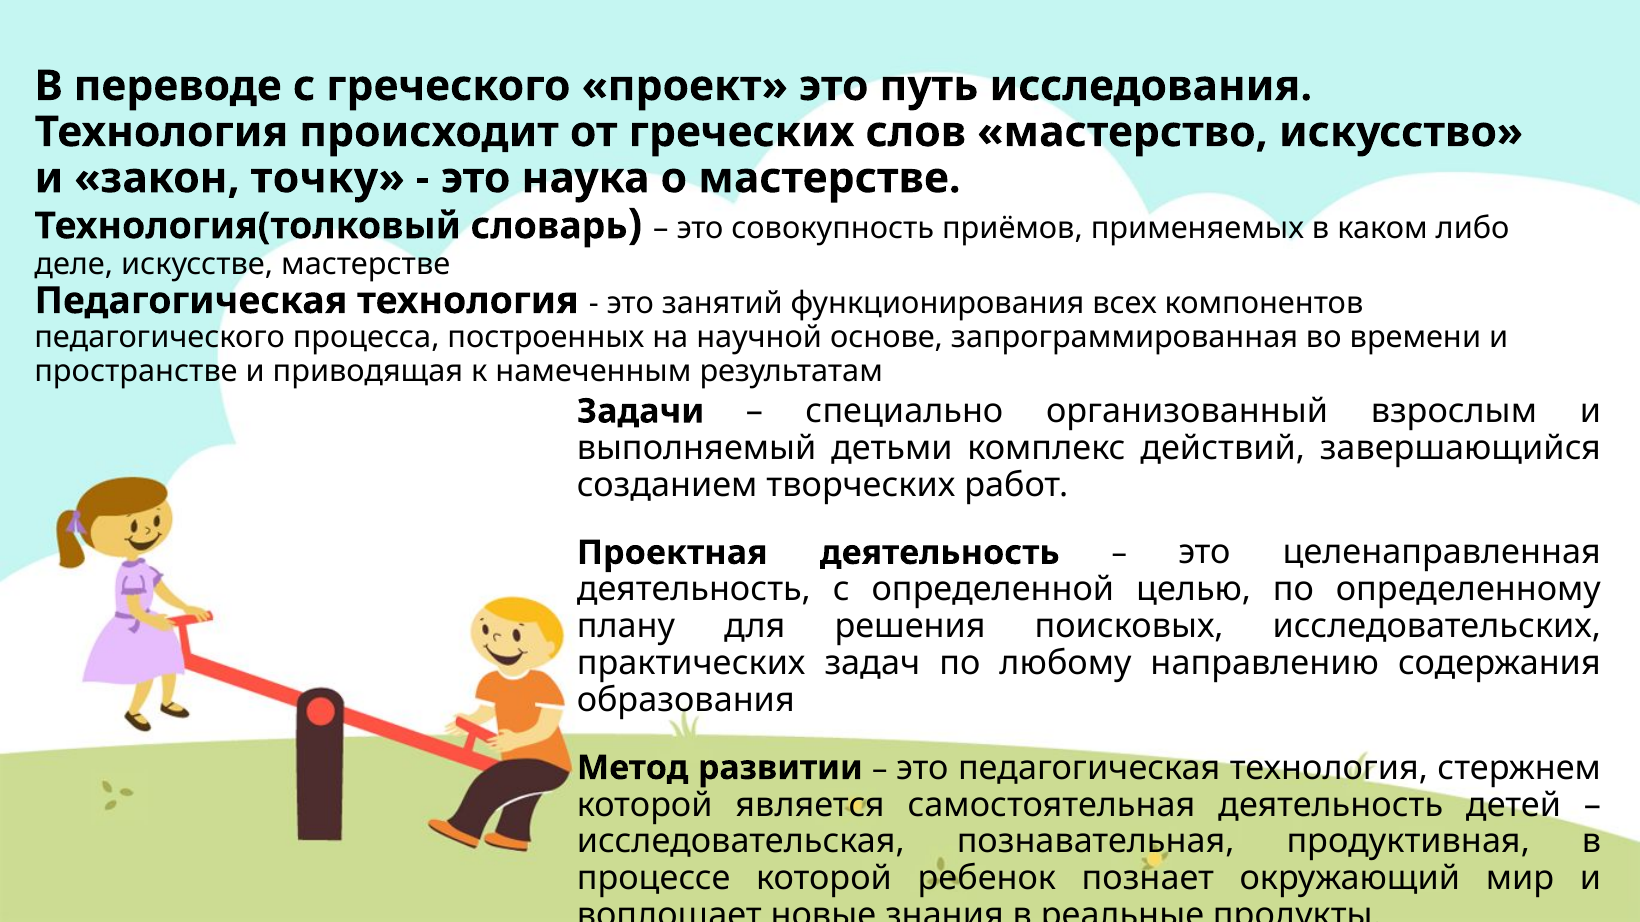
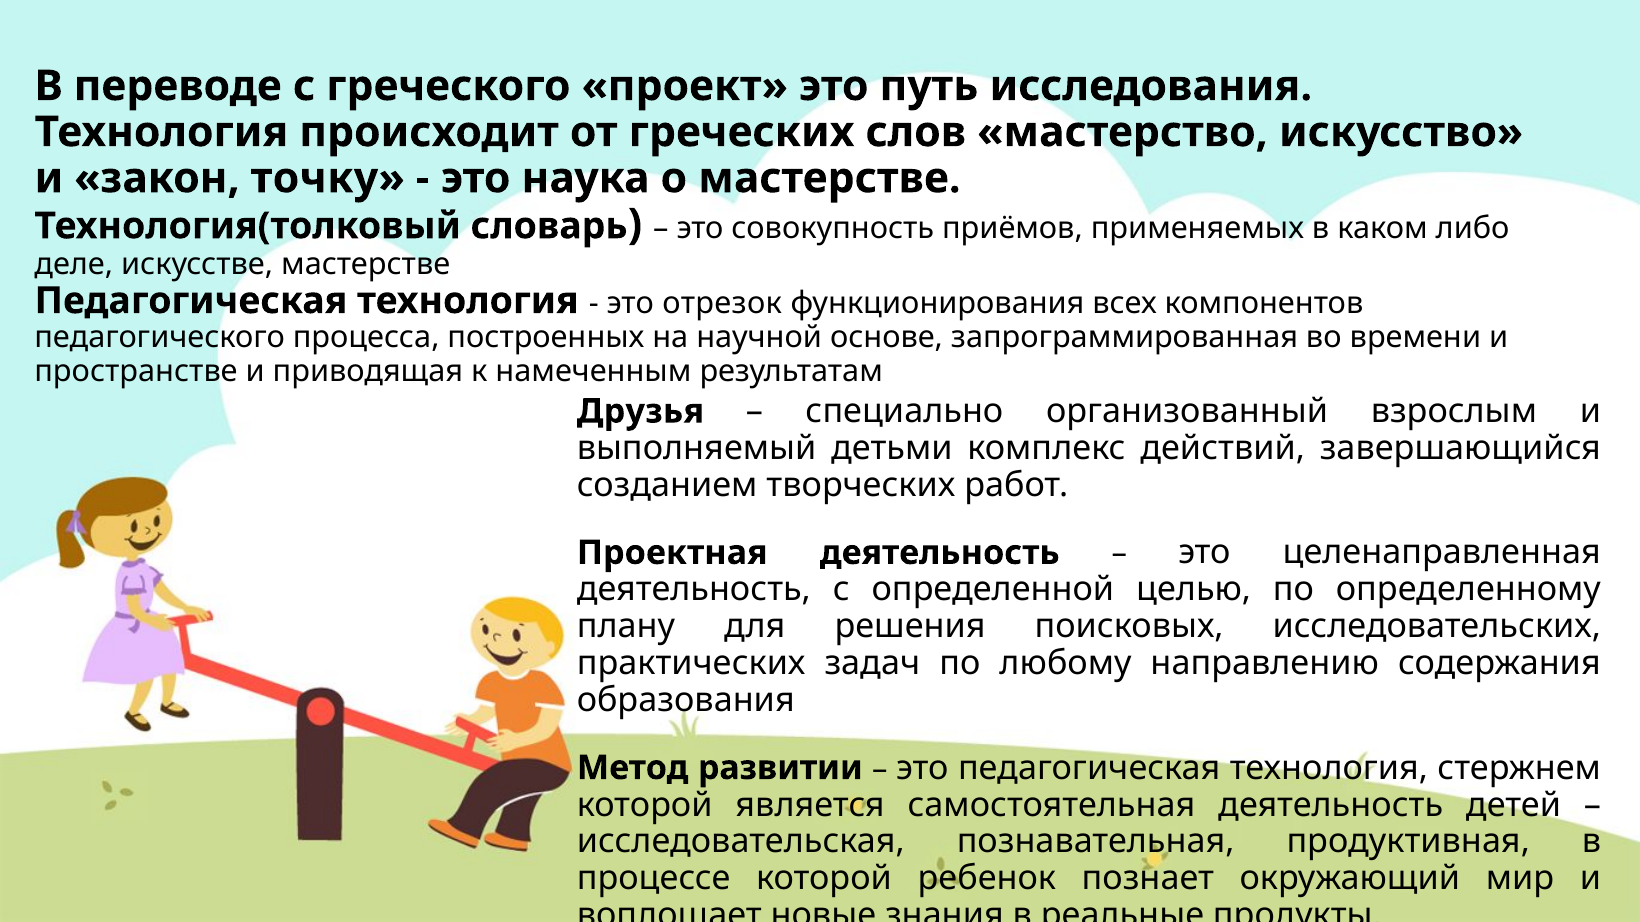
занятий: занятий -> отрезок (722, 303)
Задачи: Задачи -> Друзья (640, 412)
